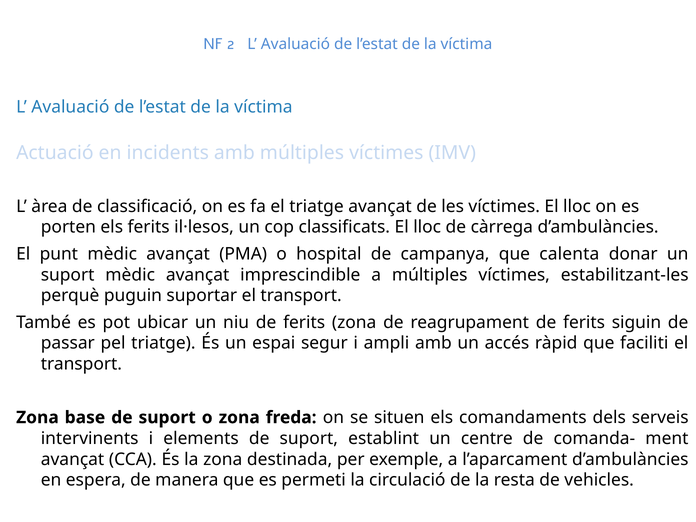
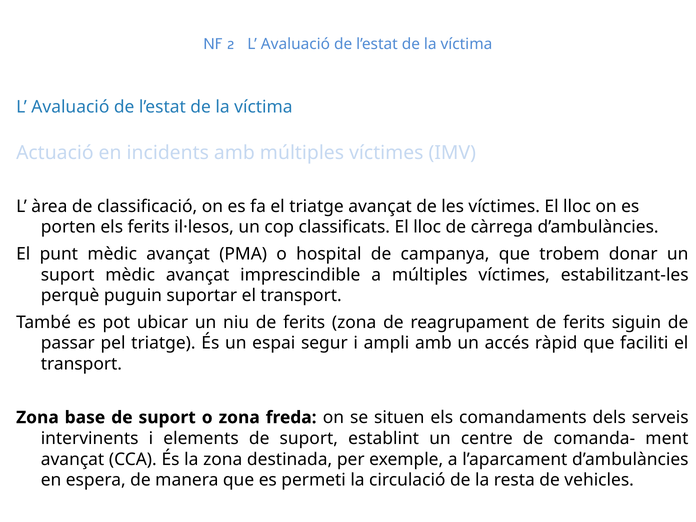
calenta: calenta -> trobem (569, 254)
